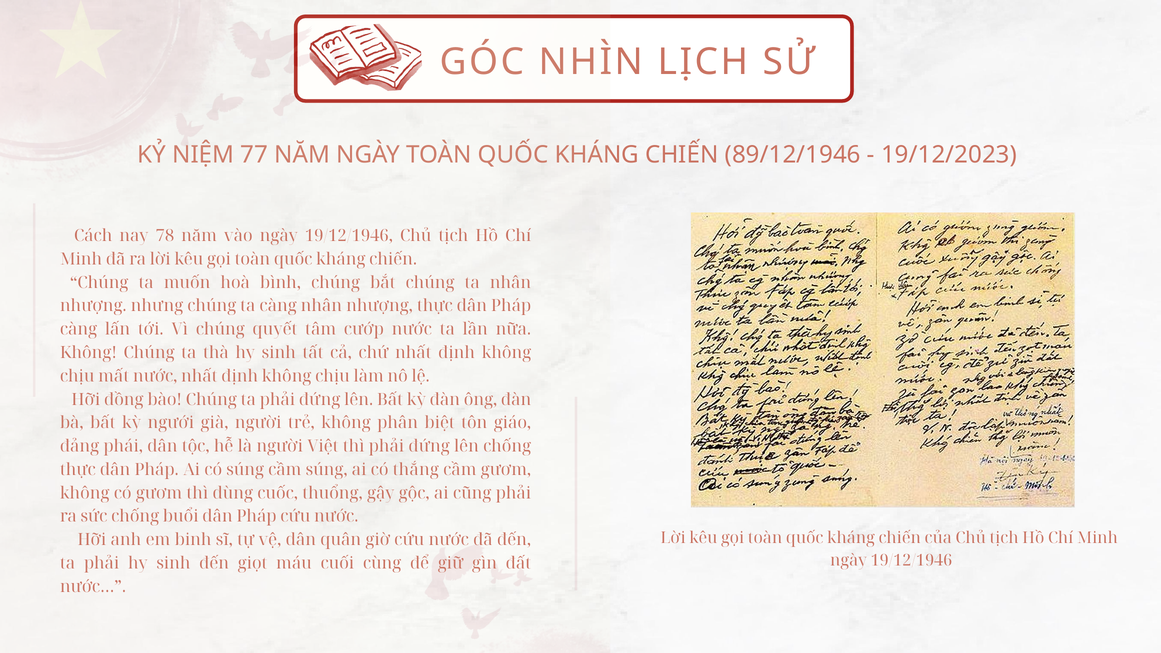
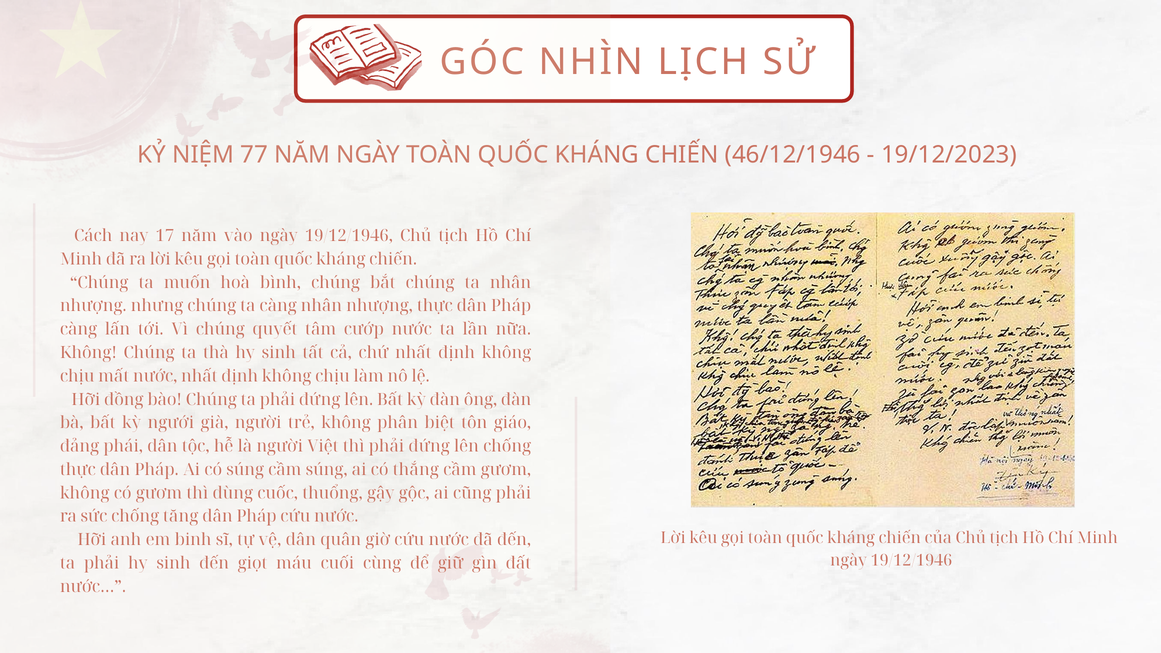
89/12/1946: 89/12/1946 -> 46/12/1946 (793, 155)
78: 78 -> 17 (165, 236)
buổi: buổi -> tăng (181, 516)
